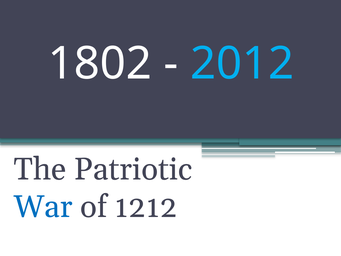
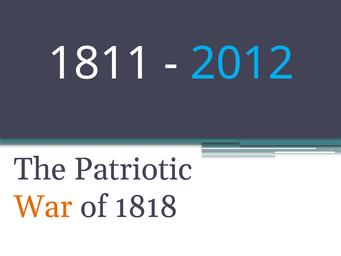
1802: 1802 -> 1811 (100, 64)
War colour: blue -> orange (43, 207)
1212: 1212 -> 1818 (146, 207)
